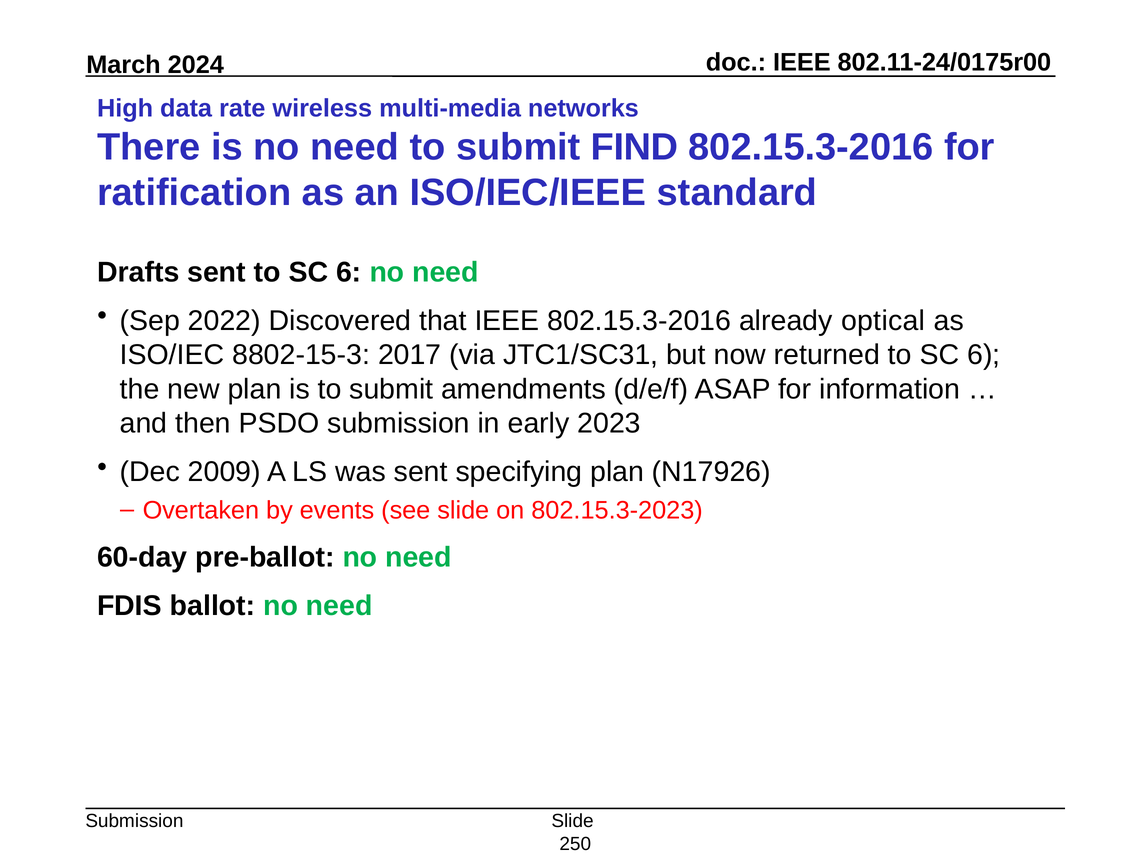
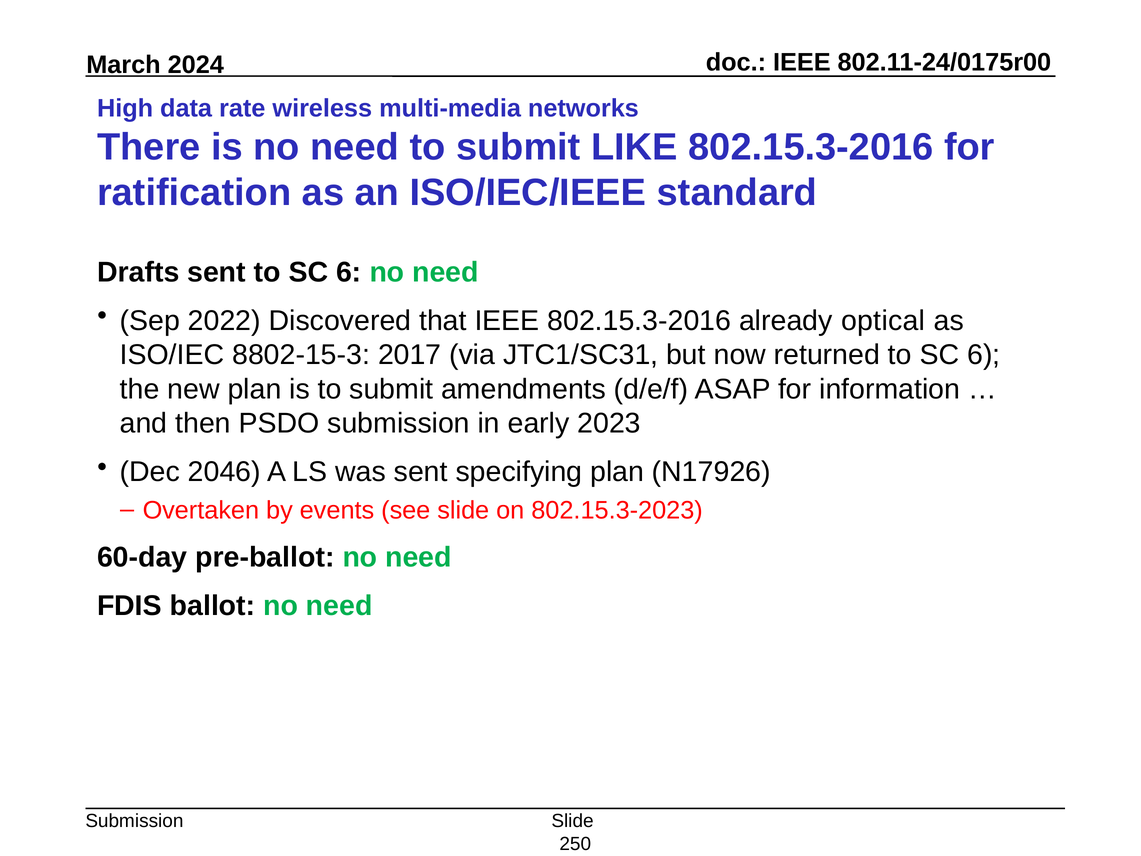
FIND: FIND -> LIKE (634, 147)
2009: 2009 -> 2046 (224, 472)
